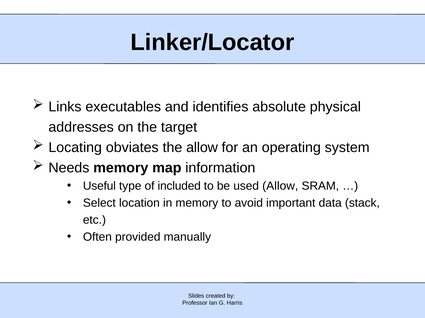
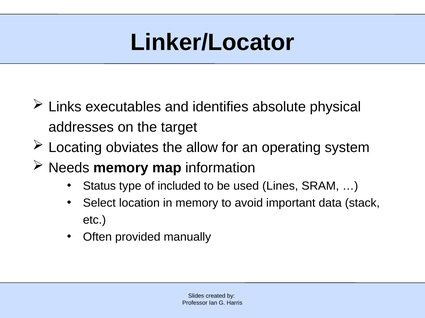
Useful: Useful -> Status (99, 186)
used Allow: Allow -> Lines (280, 186)
